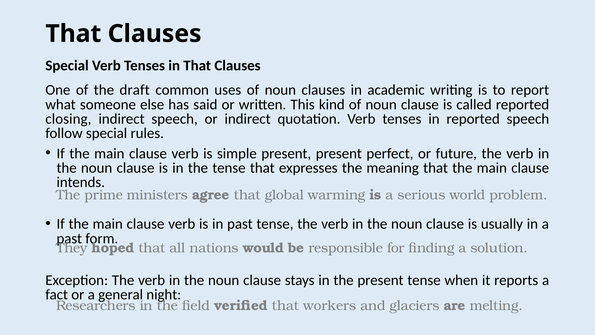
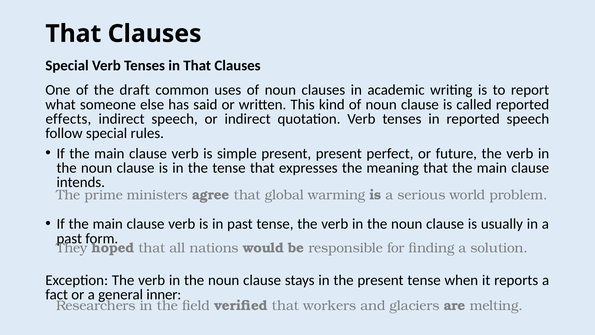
closing: closing -> effects (68, 119)
night: night -> inner (164, 294)
